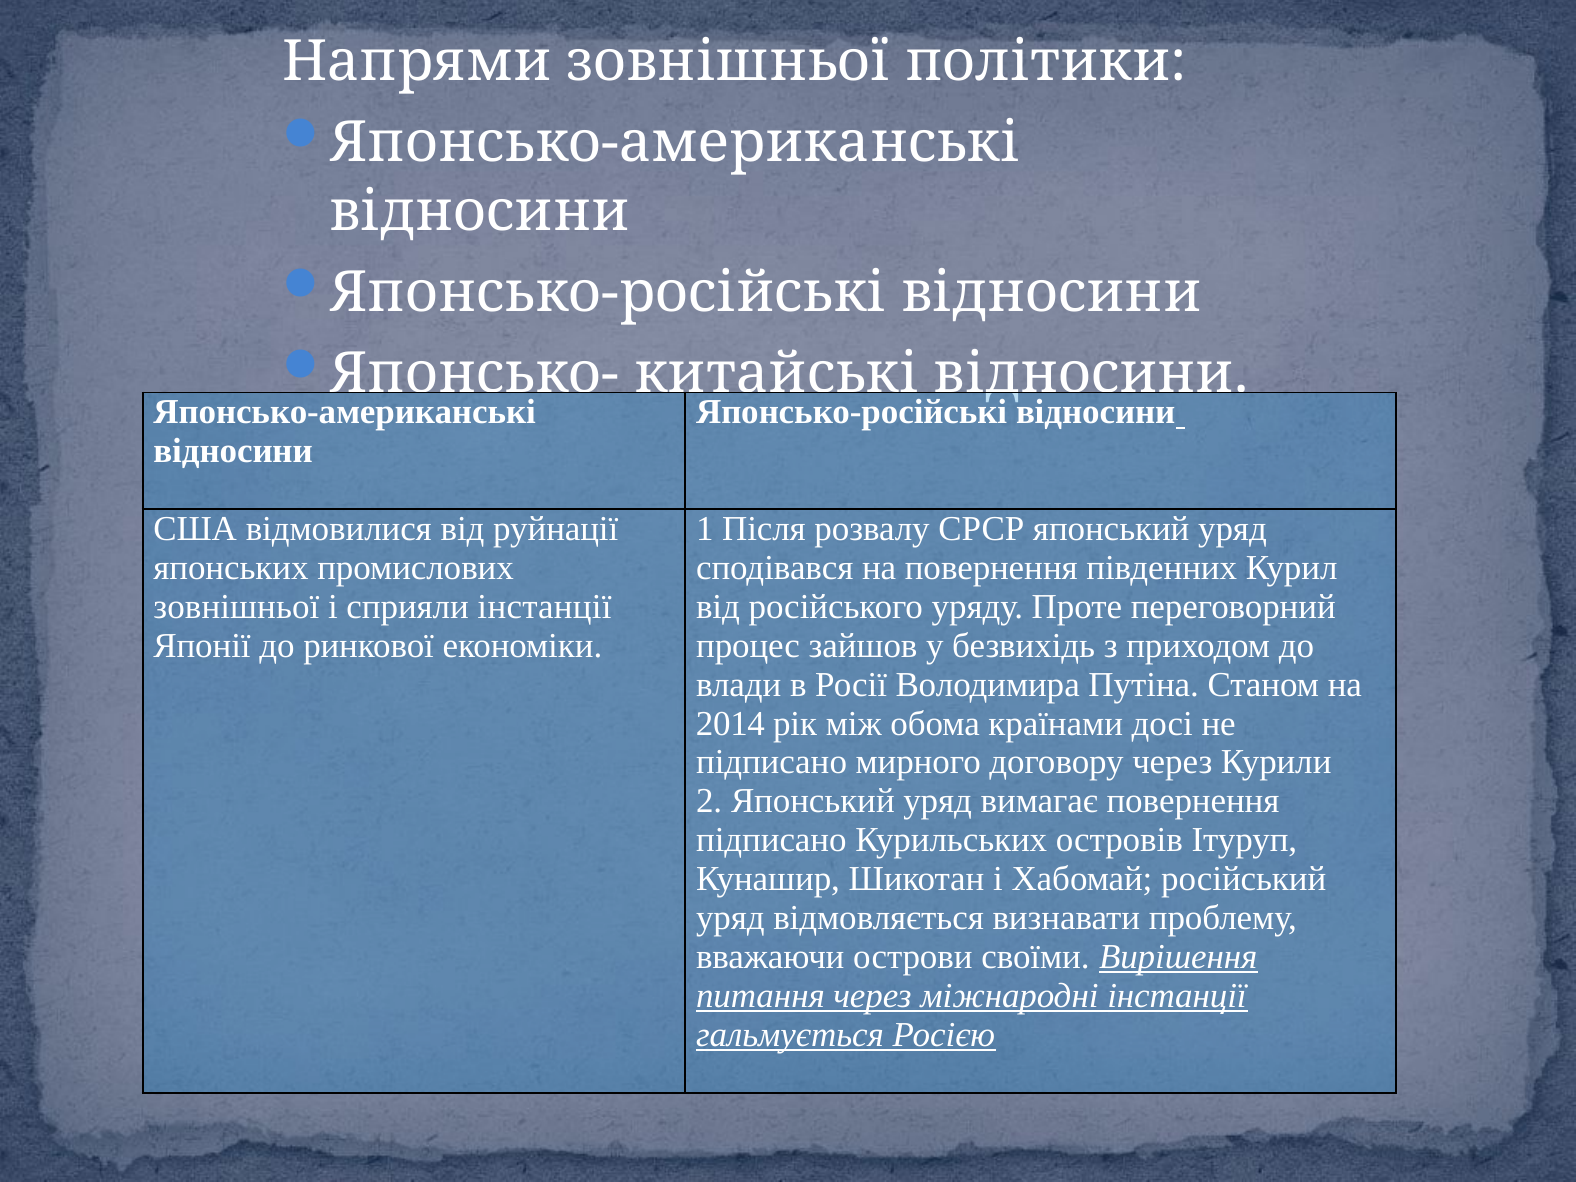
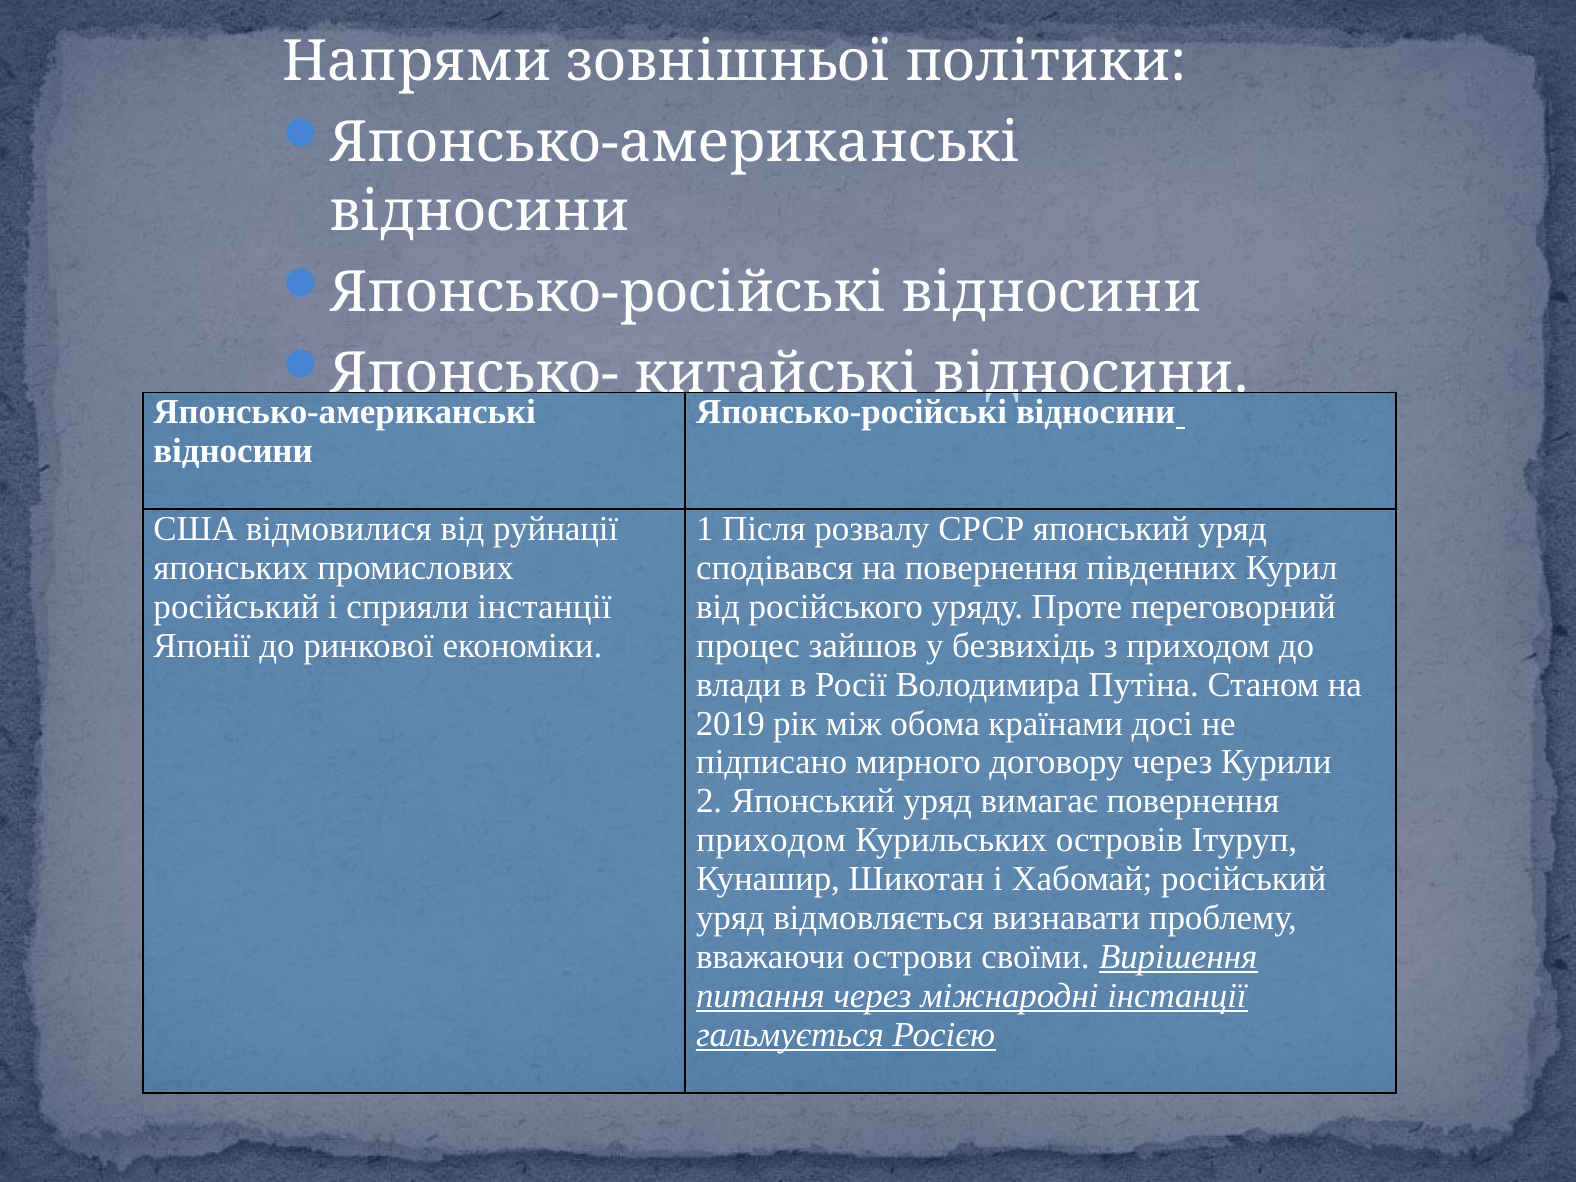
зовнішньої: зовнішньої -> російський (236, 607)
2014: 2014 -> 2019 (730, 723)
підписано: підписано -> приходом (771, 840)
